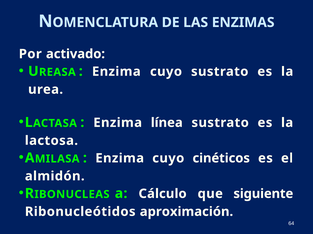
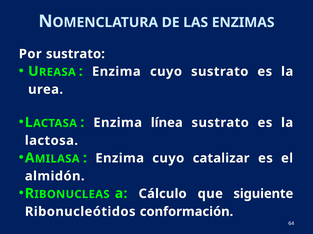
Por activado: activado -> sustrato (75, 54)
cinéticos: cinéticos -> catalizar (221, 159)
aproximación: aproximación -> conformación (187, 212)
